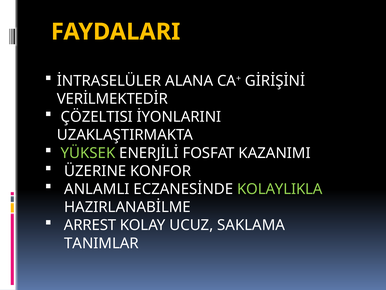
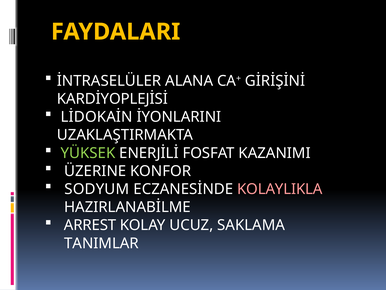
VERİLMEKTEDİR: VERİLMEKTEDİR -> KARDİYOPLEJİSİ (112, 99)
ÇÖZELTISI: ÇÖZELTISI -> LİDOKAİN (97, 117)
ANLAMLI: ANLAMLI -> SODYUM (97, 189)
KOLAYLIKLA colour: light green -> pink (280, 189)
